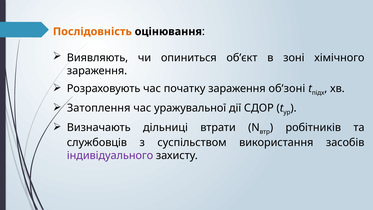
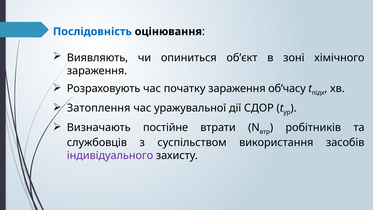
Послідовність colour: orange -> blue (92, 32)
об’зоні: об’зоні -> об’часу (287, 88)
дільниці: дільниці -> постійне (166, 127)
